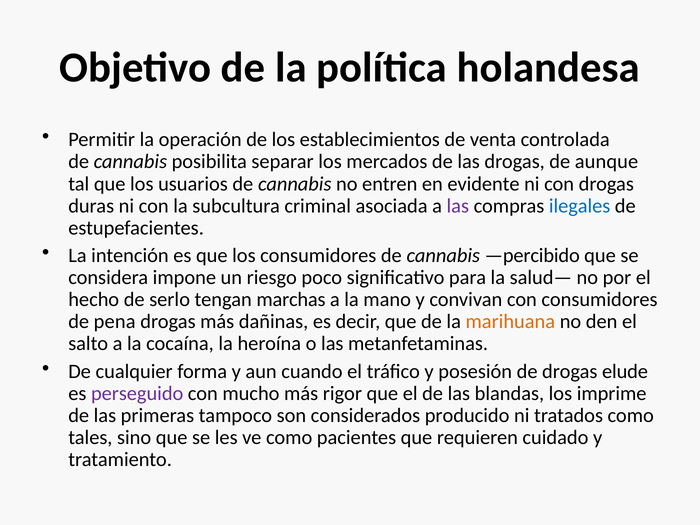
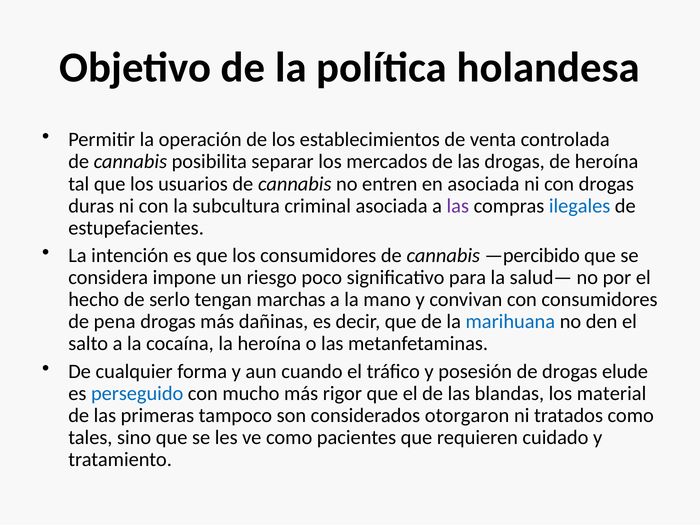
de aunque: aunque -> heroína (607, 162)
en evidente: evidente -> asociada (483, 184)
marihuana colour: orange -> blue (510, 322)
perseguido colour: purple -> blue (137, 393)
imprime: imprime -> material (612, 393)
producido: producido -> otorgaron (467, 415)
